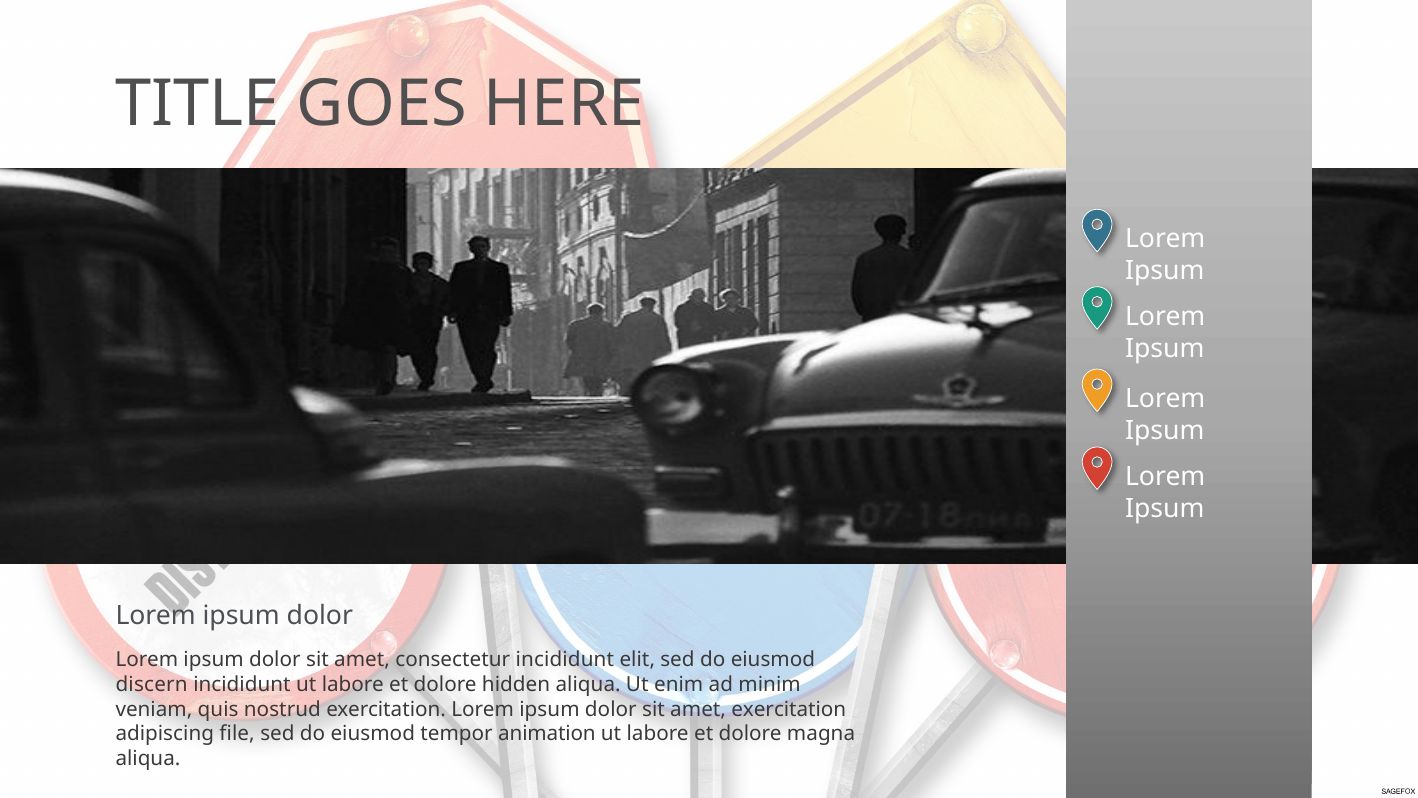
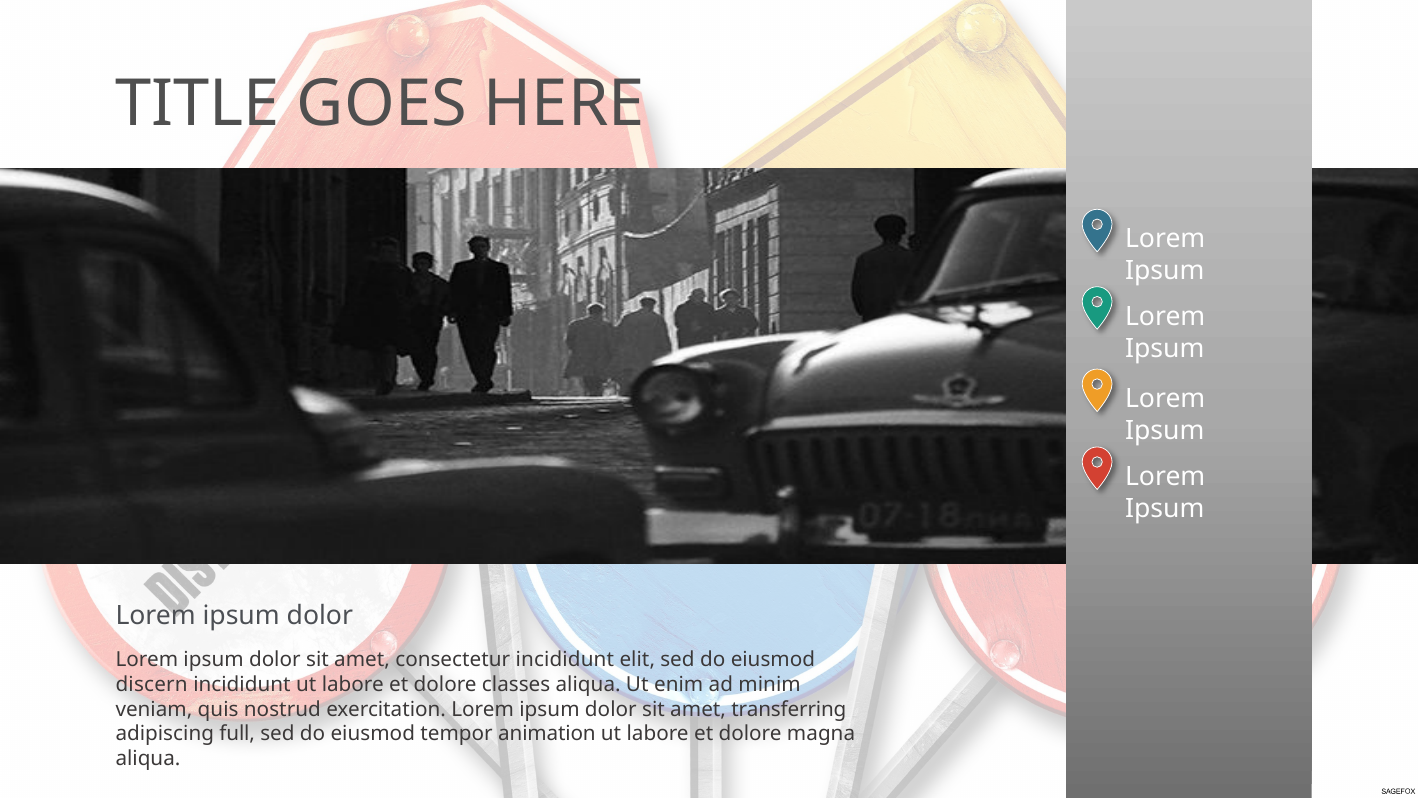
hidden: hidden -> classes (516, 684)
amet exercitation: exercitation -> transferring (789, 709)
file: file -> full (237, 734)
